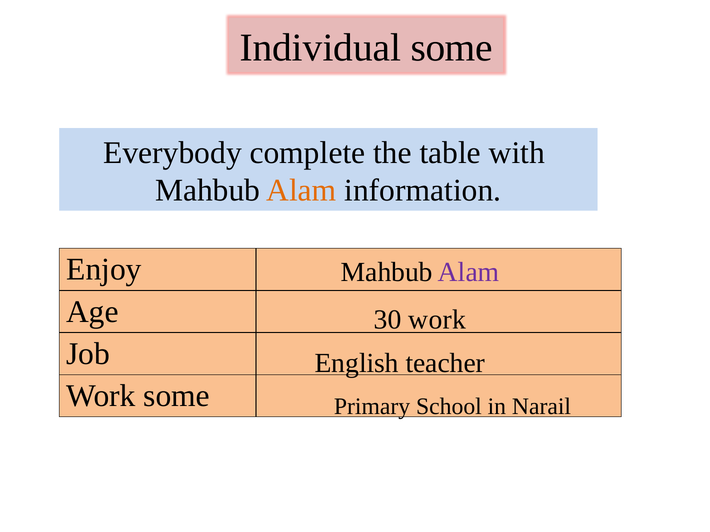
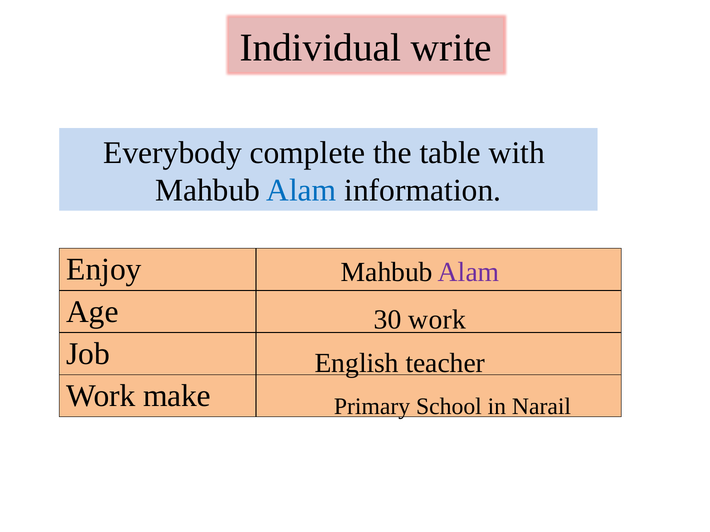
Individual some: some -> write (451, 48)
Alam colour: orange -> blue (301, 191)
Work some: some -> make (177, 396)
